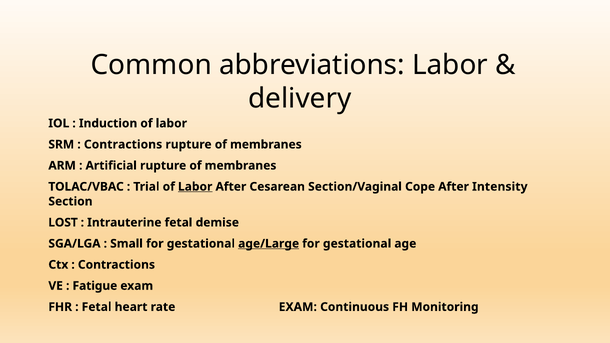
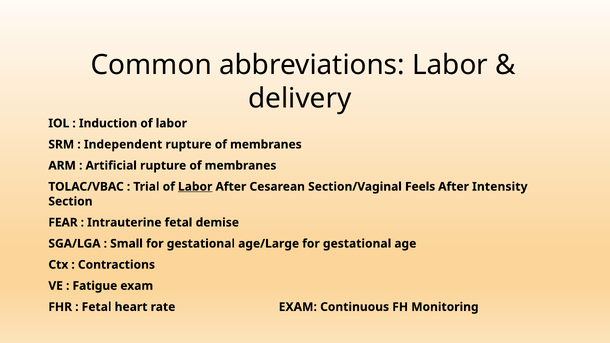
Contractions: Contractions -> Independent (123, 145)
Cope: Cope -> Feels (420, 187)
LOST: LOST -> FEAR (63, 223)
age/Large underline: present -> none (269, 244)
